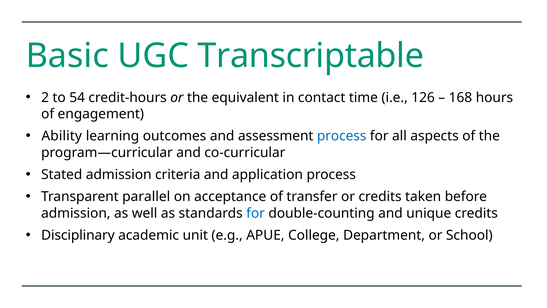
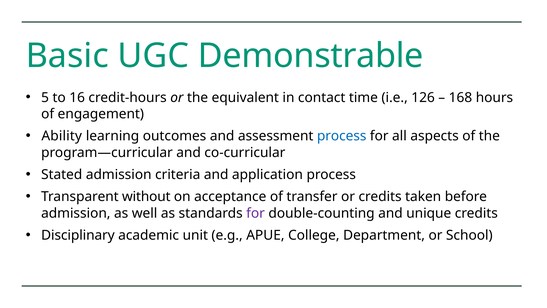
Transcriptable: Transcriptable -> Demonstrable (311, 56)
2: 2 -> 5 (45, 97)
54: 54 -> 16 (77, 97)
parallel: parallel -> without (146, 197)
for colour: blue -> purple (256, 213)
